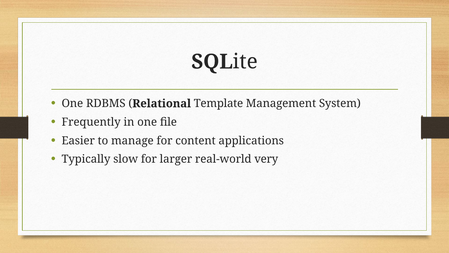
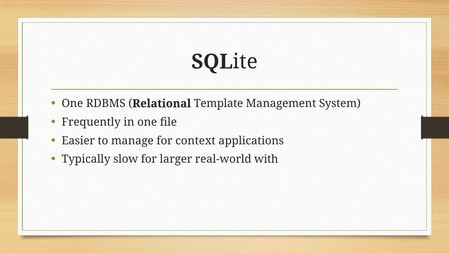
content: content -> context (195, 140)
very: very -> with (266, 159)
